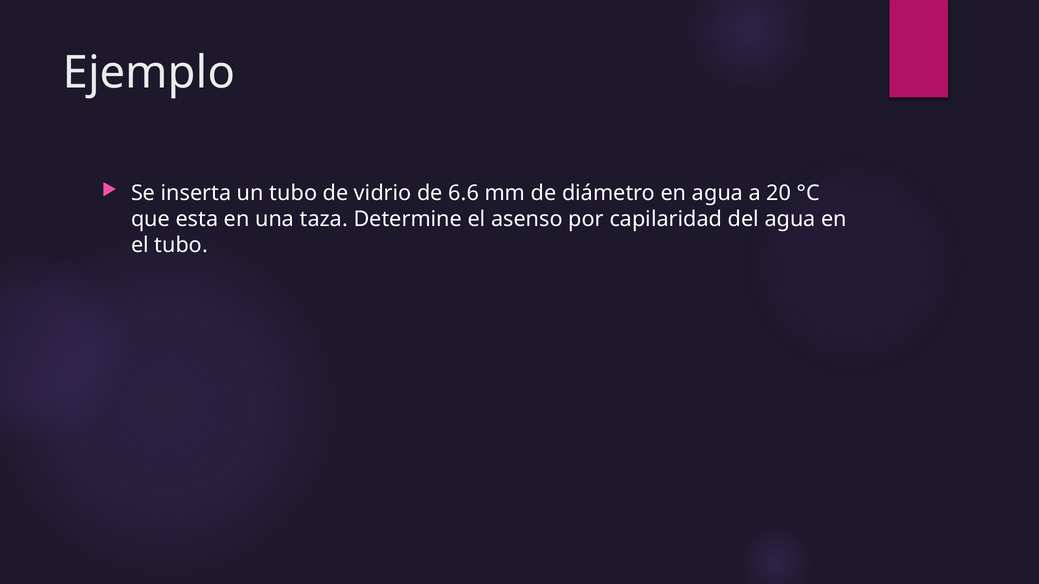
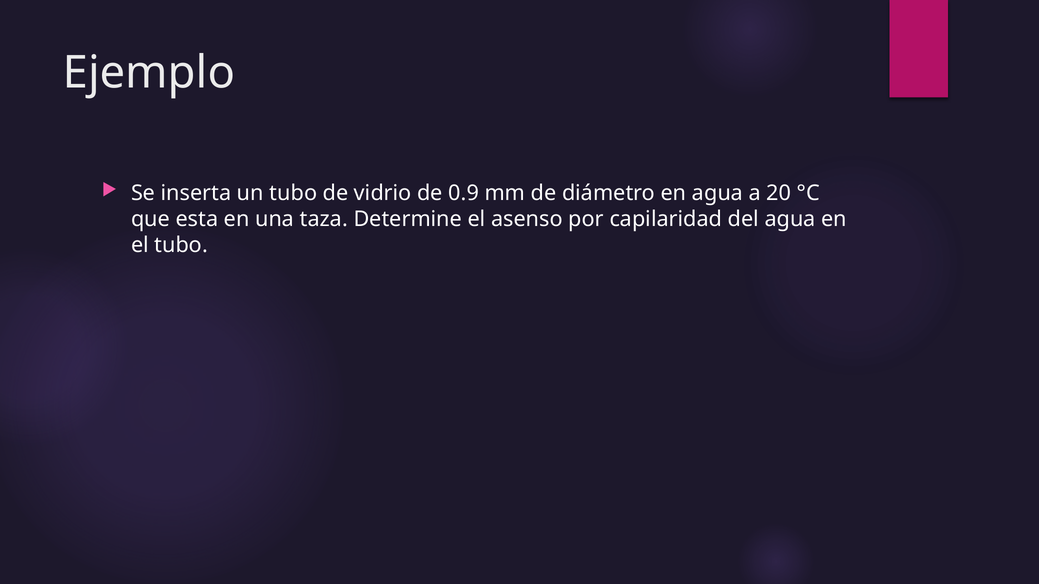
6.6: 6.6 -> 0.9 (464, 193)
